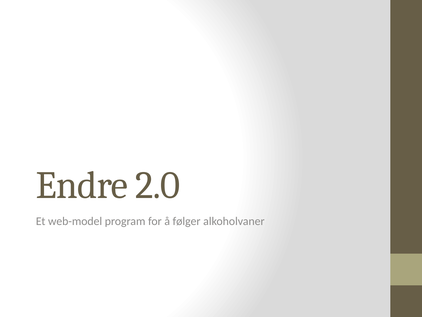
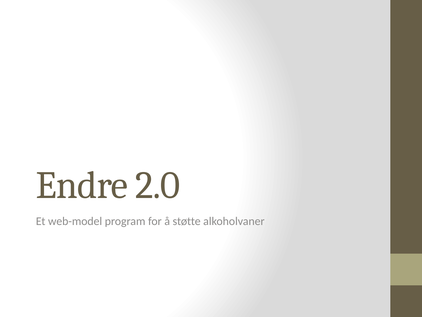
følger: følger -> støtte (187, 221)
